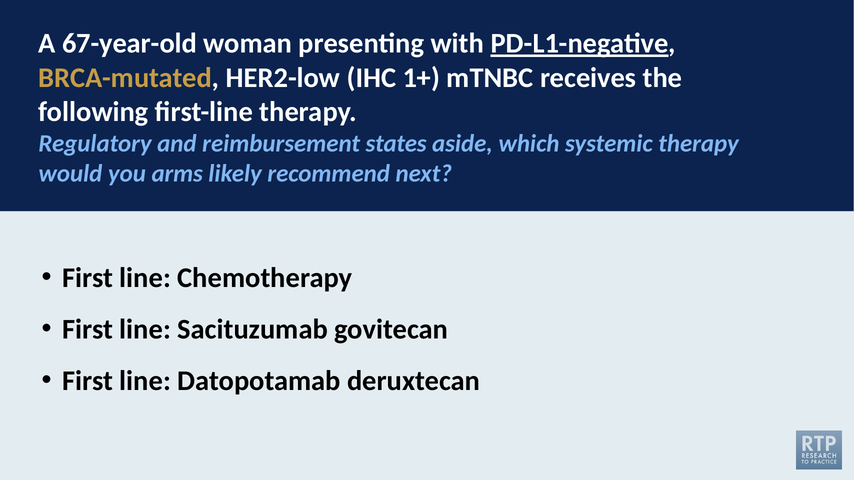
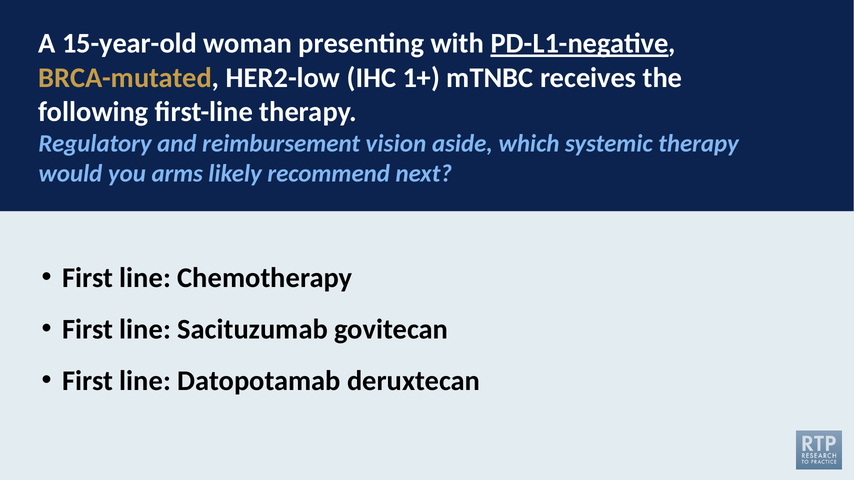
67-year-old: 67-year-old -> 15-year-old (130, 44)
states: states -> vision (396, 144)
